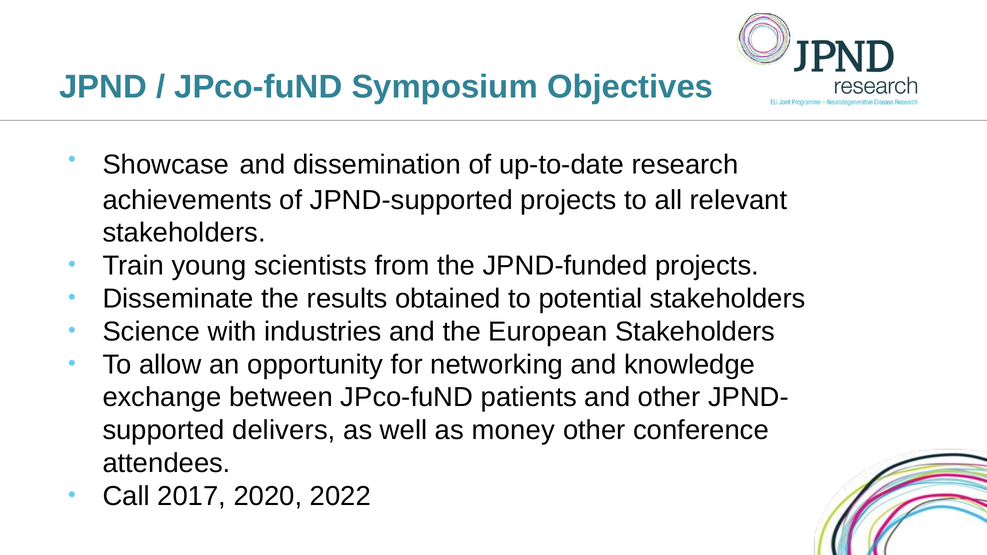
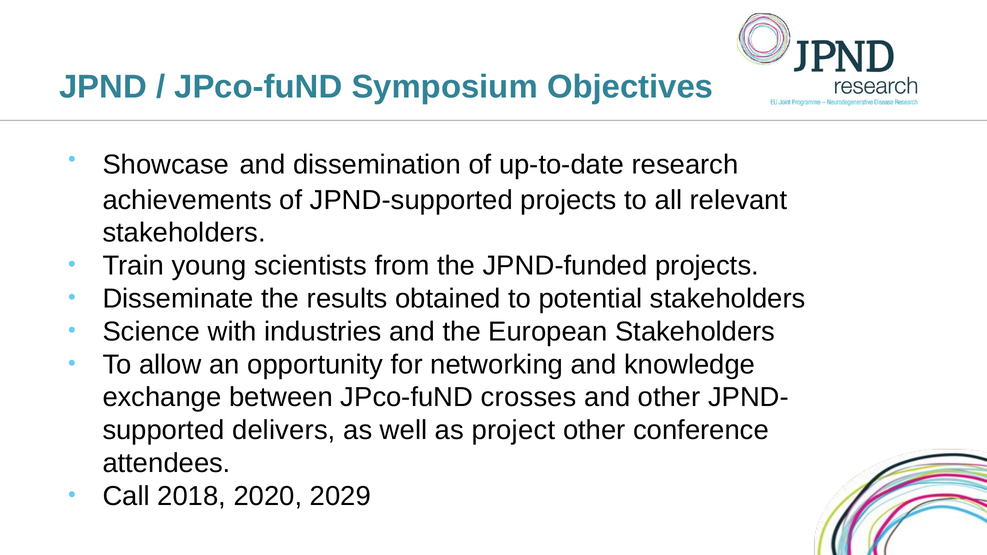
patients: patients -> crosses (529, 398)
money: money -> project (513, 430)
2017: 2017 -> 2018 (192, 496)
2022: 2022 -> 2029 (340, 496)
